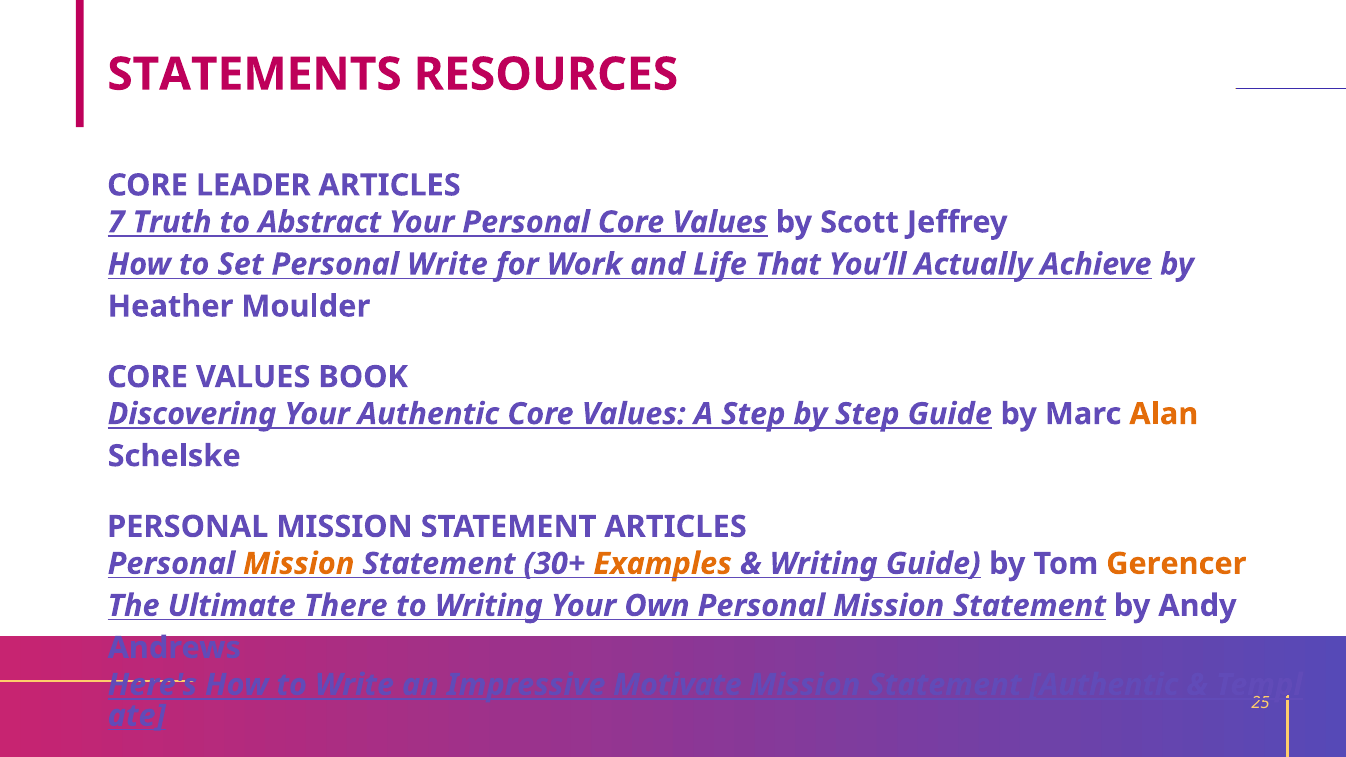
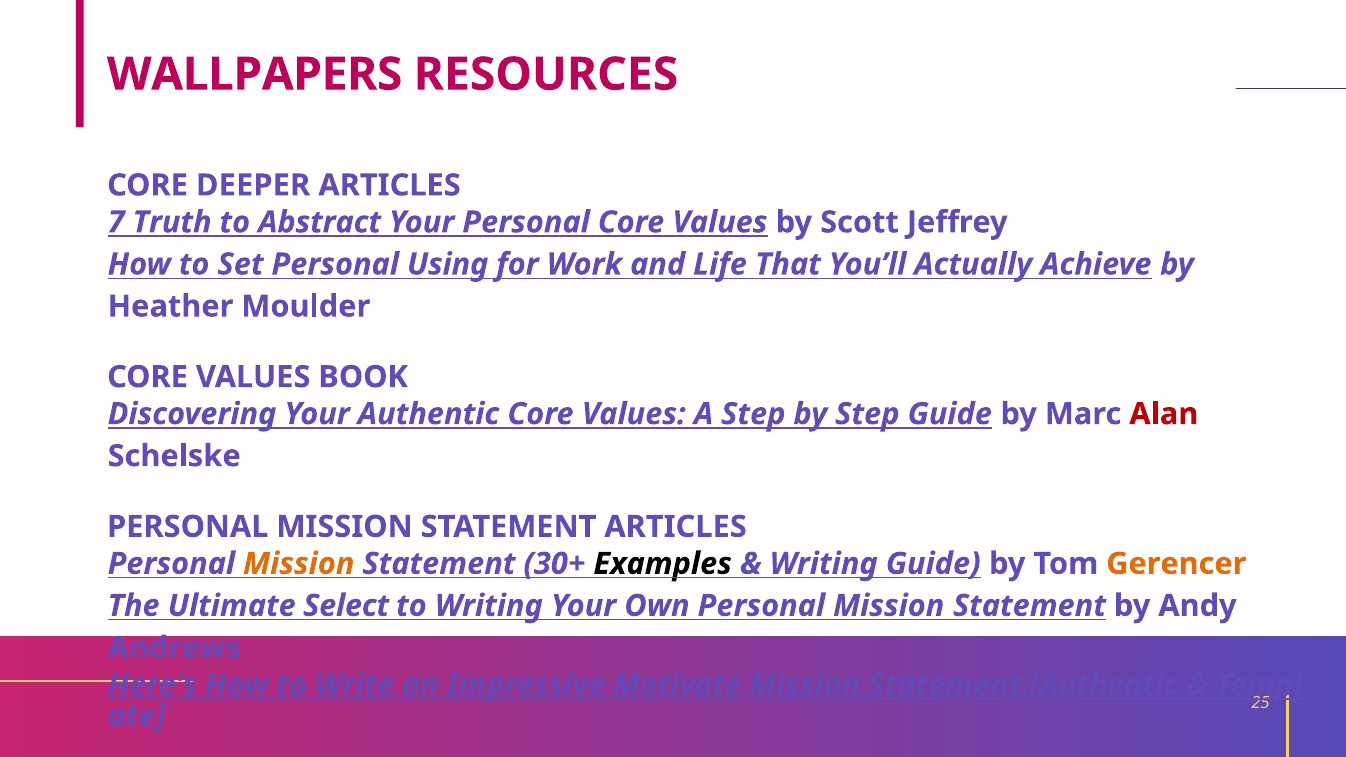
STATEMENTS: STATEMENTS -> WALLPAPERS (255, 74)
LEADER: LEADER -> DEEPER (253, 185)
Personal Write: Write -> Using (448, 264)
Alan colour: orange -> red (1164, 414)
Examples colour: orange -> black (663, 564)
There: There -> Select (346, 606)
